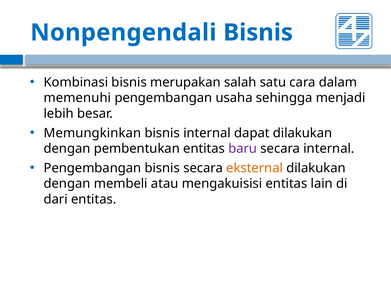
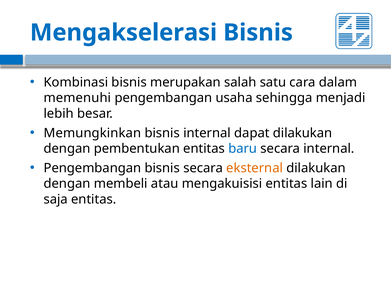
Nonpengendali: Nonpengendali -> Mengakselerasi (124, 33)
baru colour: purple -> blue (243, 149)
dari: dari -> saja (56, 199)
